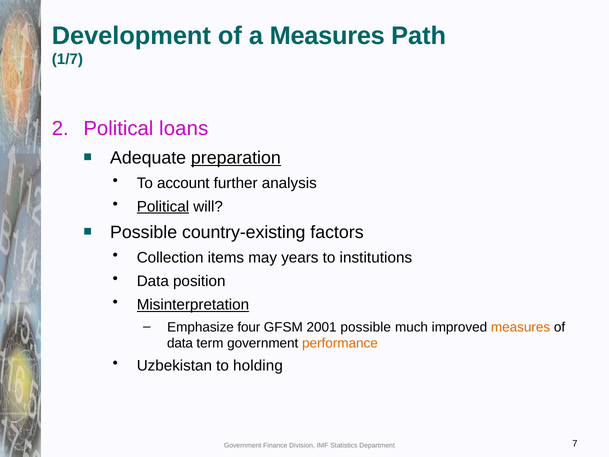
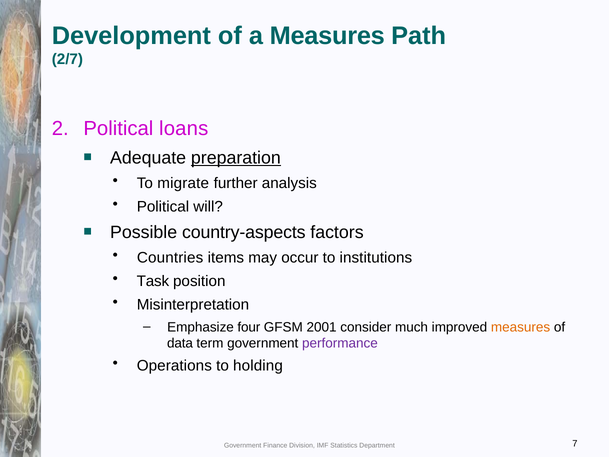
1/7: 1/7 -> 2/7 (67, 59)
account: account -> migrate (183, 183)
Political underline: present -> none (163, 206)
country-existing: country-existing -> country-aspects (244, 232)
Collection: Collection -> Countries (170, 258)
years: years -> occur (300, 258)
Data: Data -> Task (153, 281)
Misinterpretation underline: present -> none (193, 305)
2001 possible: possible -> consider (366, 327)
performance colour: orange -> purple (340, 343)
Uzbekistan: Uzbekistan -> Operations (174, 366)
